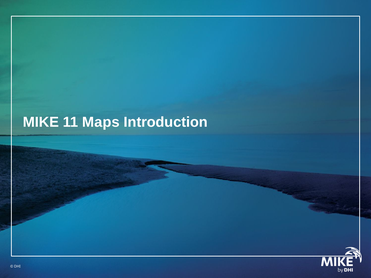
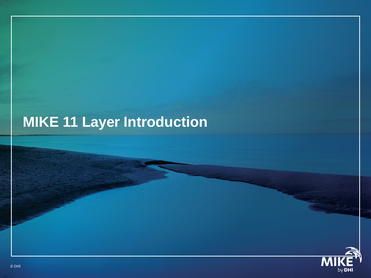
Maps: Maps -> Layer (101, 122)
